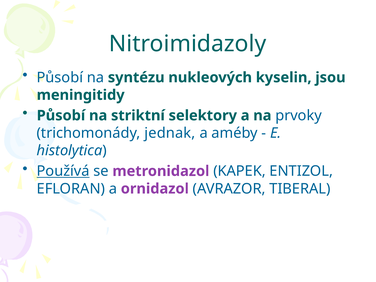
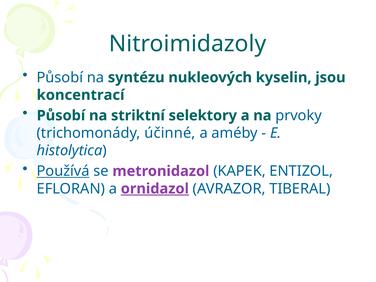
meningitidy: meningitidy -> koncentrací (81, 95)
jednak: jednak -> účinné (170, 133)
ornidazol underline: none -> present (155, 189)
